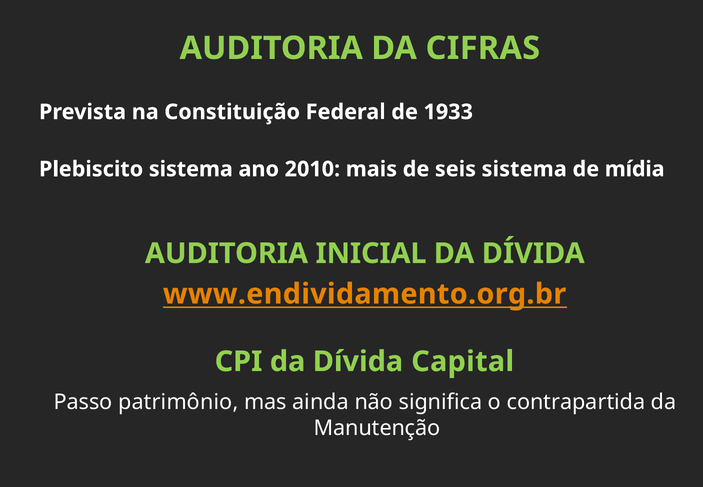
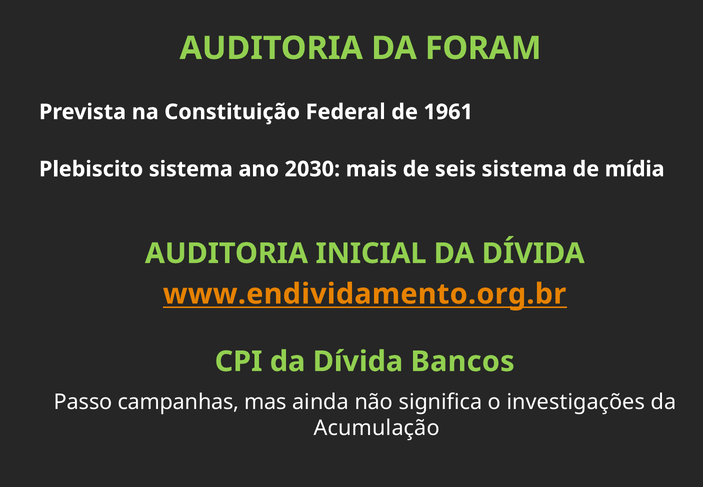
CIFRAS: CIFRAS -> FORAM (483, 48)
1933: 1933 -> 1961 (448, 112)
2010: 2010 -> 2030 (312, 169)
Capital: Capital -> Bancos (463, 361)
patrimônio: patrimônio -> campanhas (178, 402)
contrapartida: contrapartida -> investigações (576, 402)
Manutenção: Manutenção -> Acumulação (377, 428)
